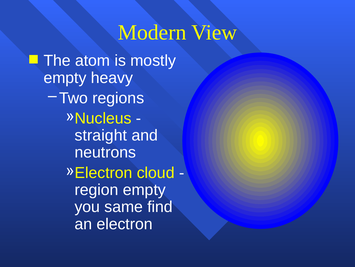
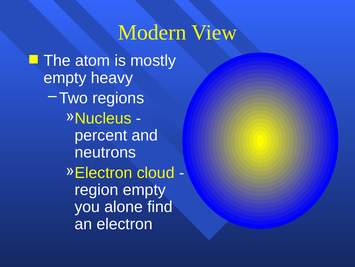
straight: straight -> percent (101, 135)
same: same -> alone (124, 206)
